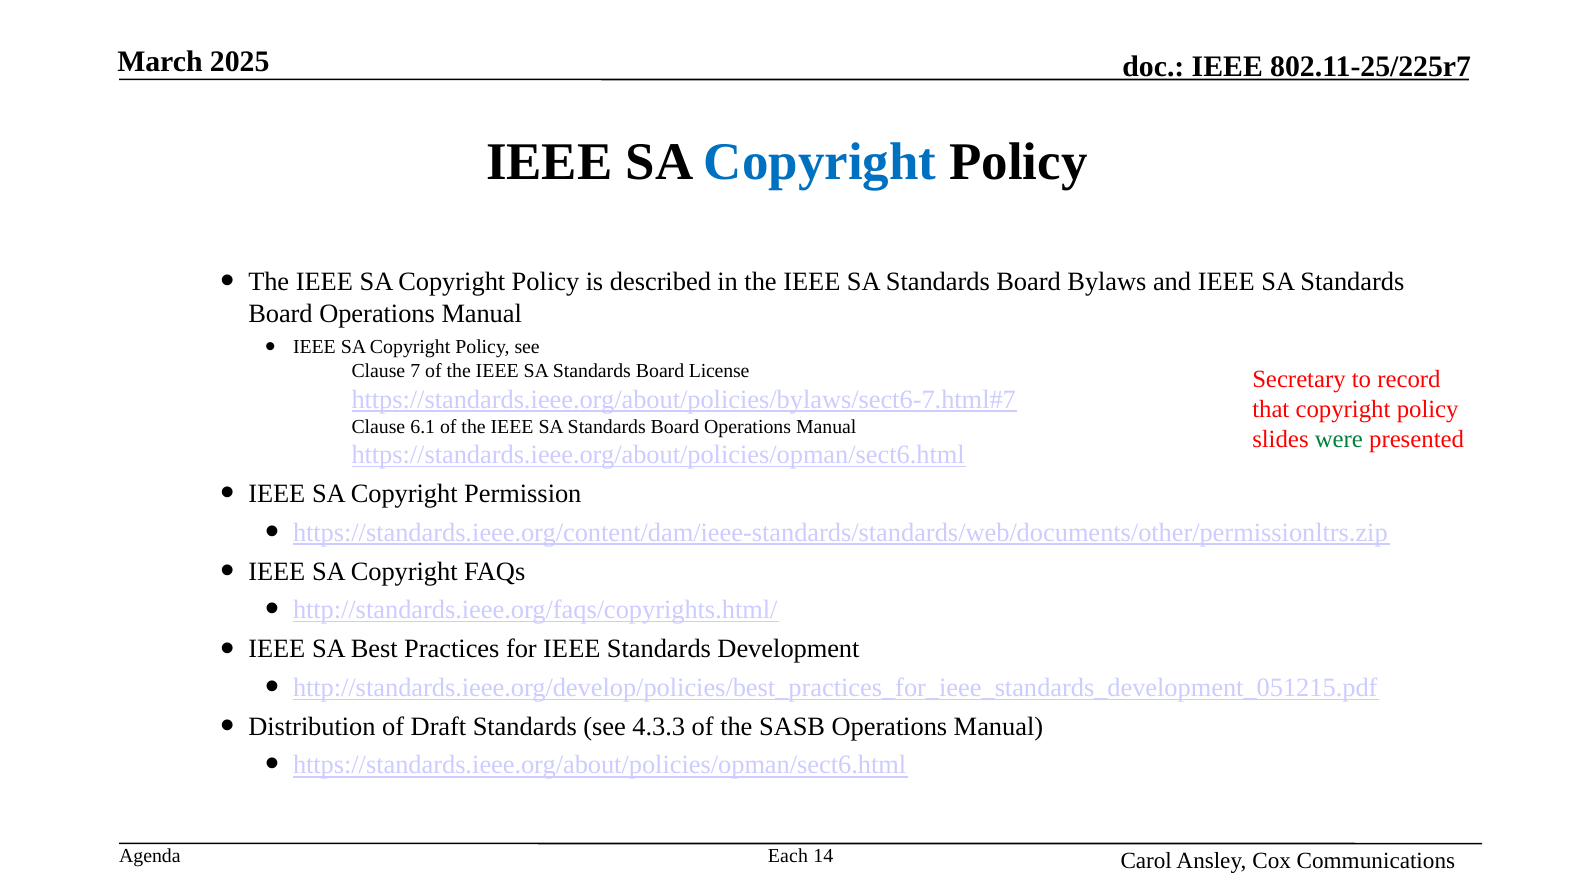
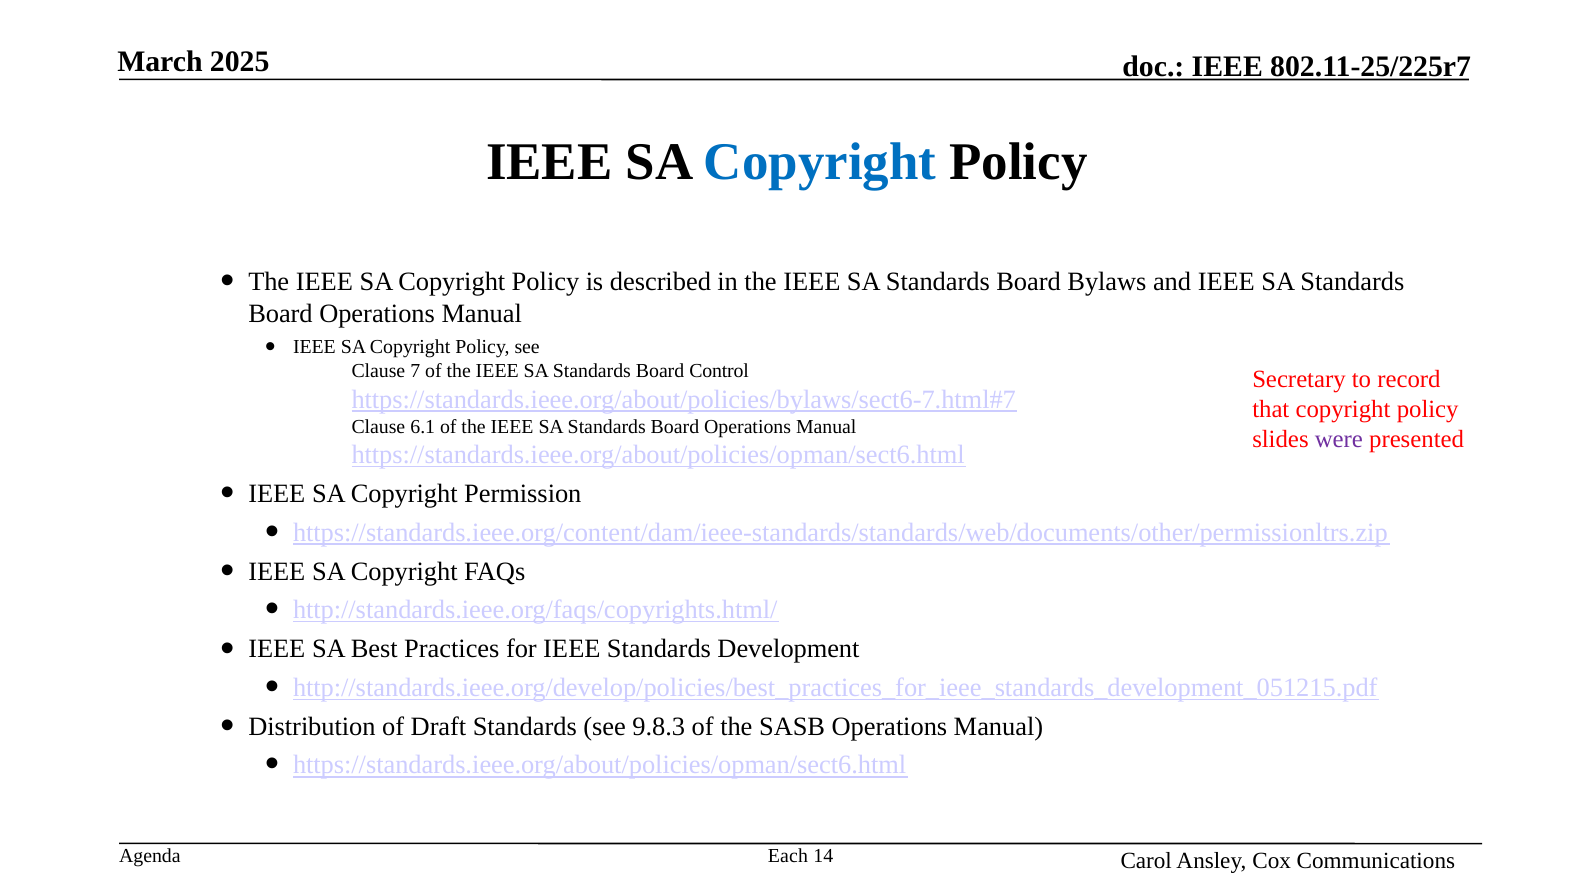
License: License -> Control (719, 371)
were colour: green -> purple (1339, 439)
4.3.3: 4.3.3 -> 9.8.3 (659, 727)
